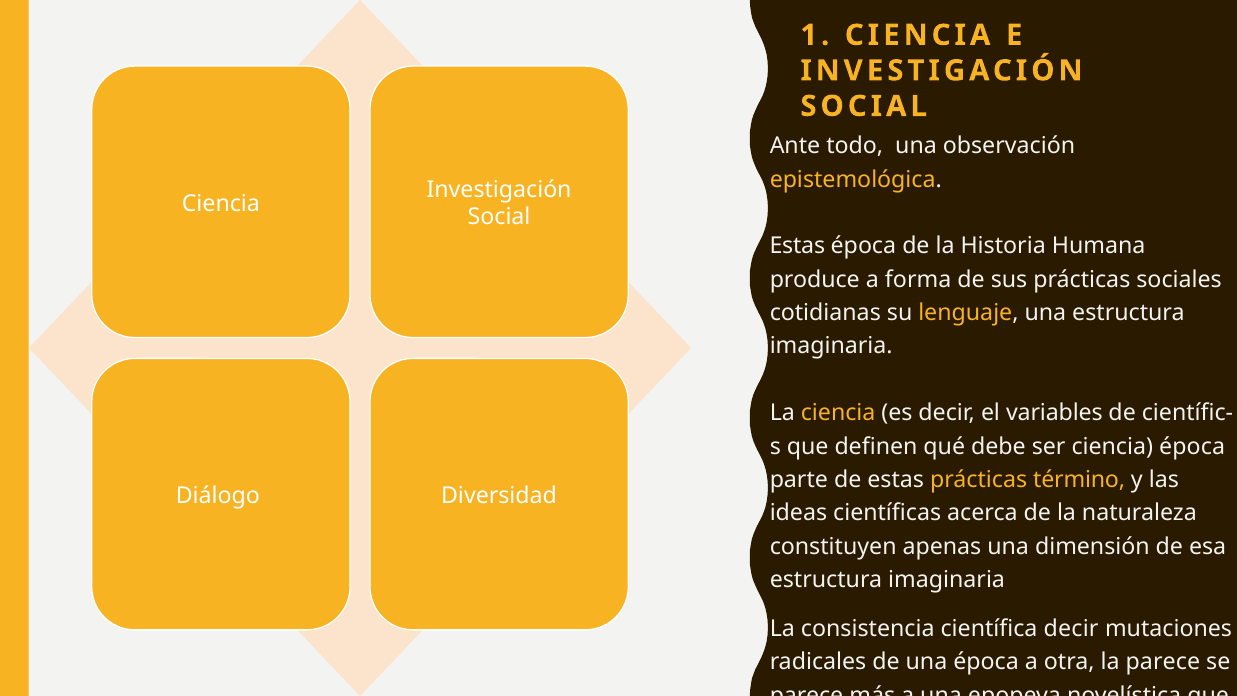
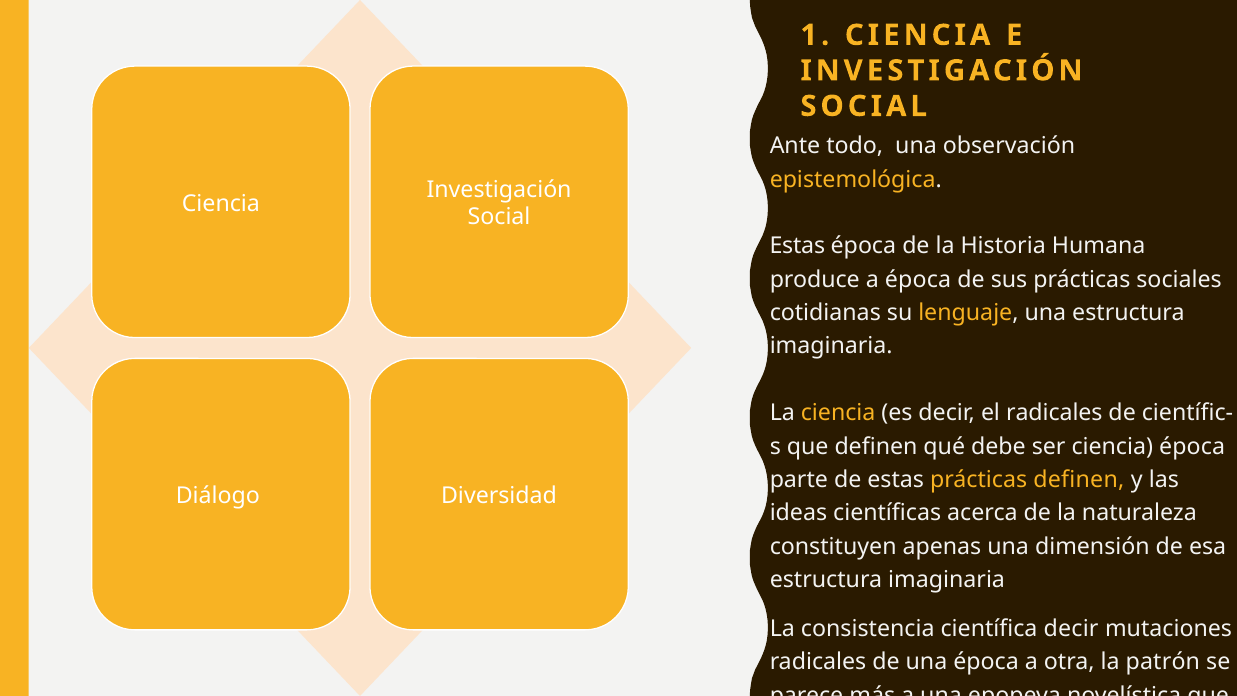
a forma: forma -> época (918, 279)
el variables: variables -> radicales (1054, 413)
prácticas término: término -> definen (1079, 480)
la parece: parece -> patrón (1163, 662)
